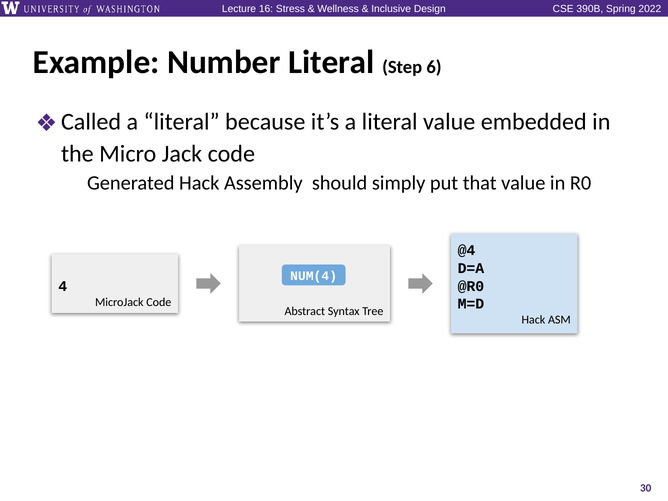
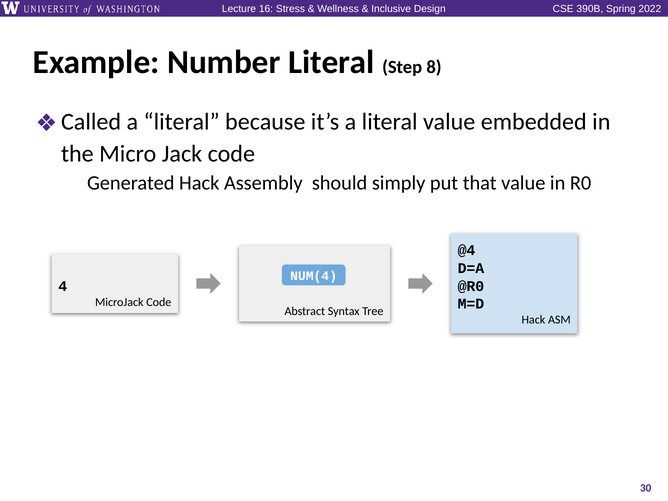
6: 6 -> 8 (434, 67)
